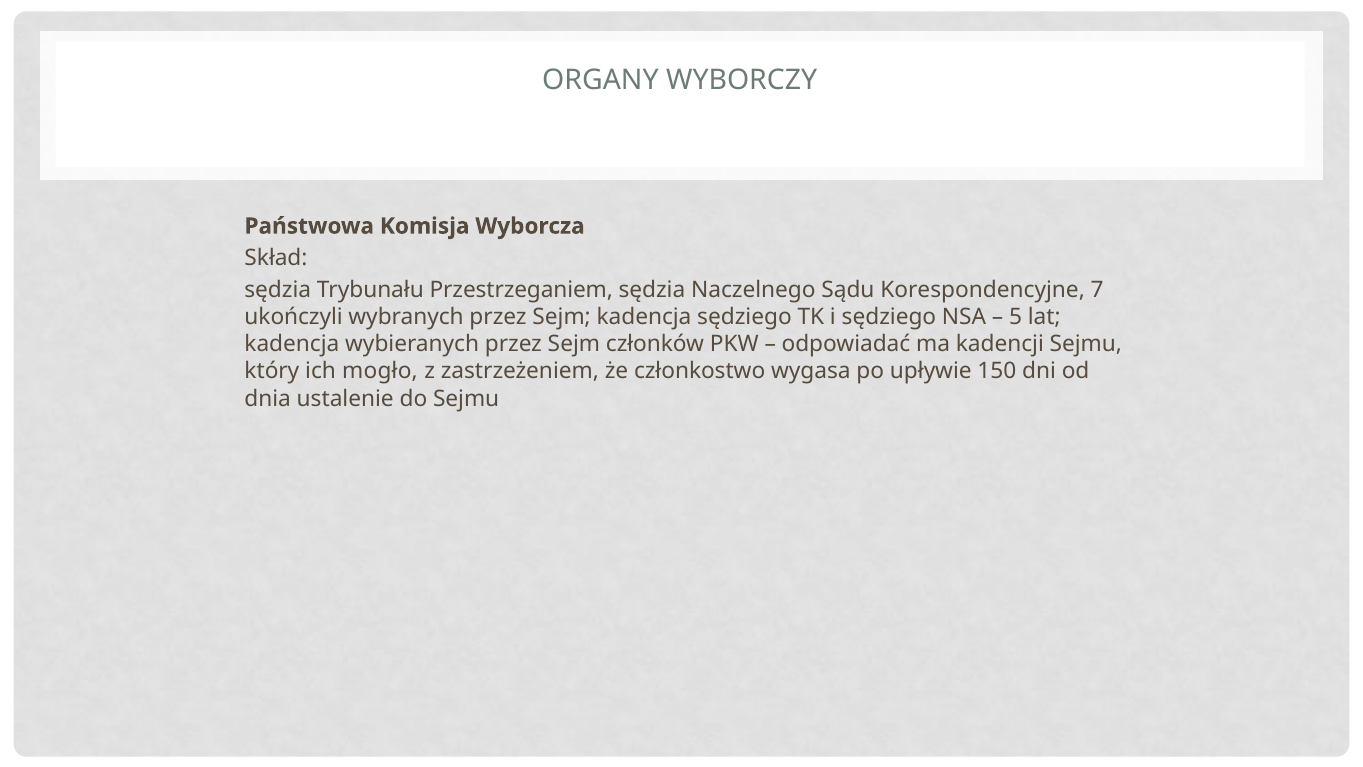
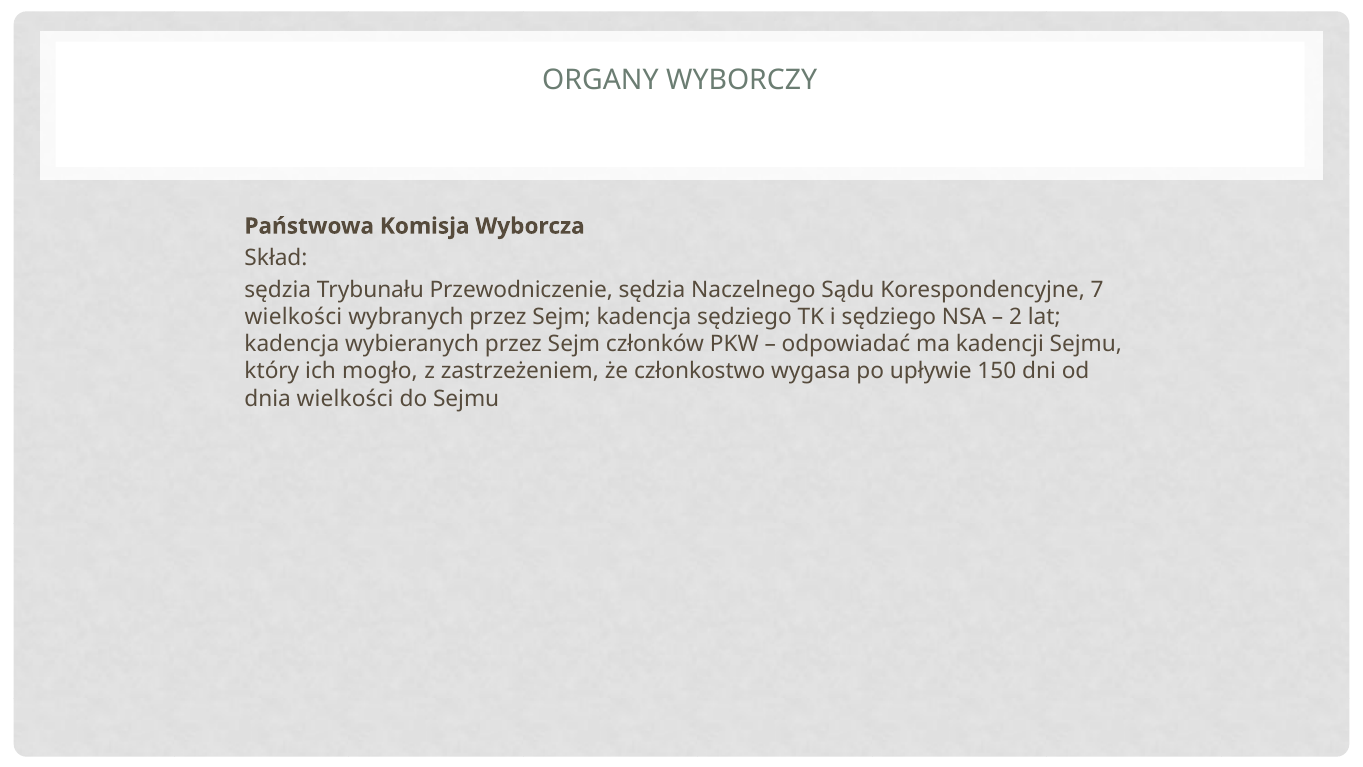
Przestrzeganiem: Przestrzeganiem -> Przewodniczenie (521, 290)
ukończyli: ukończyli -> wielkości (293, 317)
5: 5 -> 2 (1016, 317)
dnia ustalenie: ustalenie -> wielkości (345, 398)
